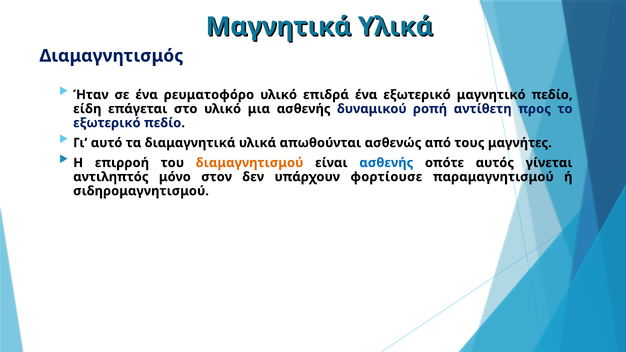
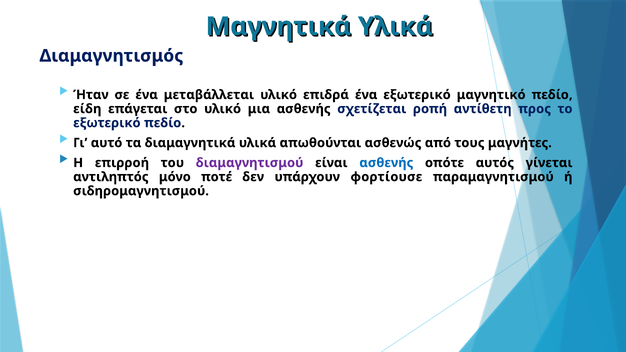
ρευματοφόρο: ρευματοφόρο -> μεταβάλλεται (209, 95)
δυναμικού: δυναμικού -> σχετίζεται (372, 109)
διαμαγνητισμού colour: orange -> purple (250, 163)
στον: στον -> ποτέ (217, 177)
